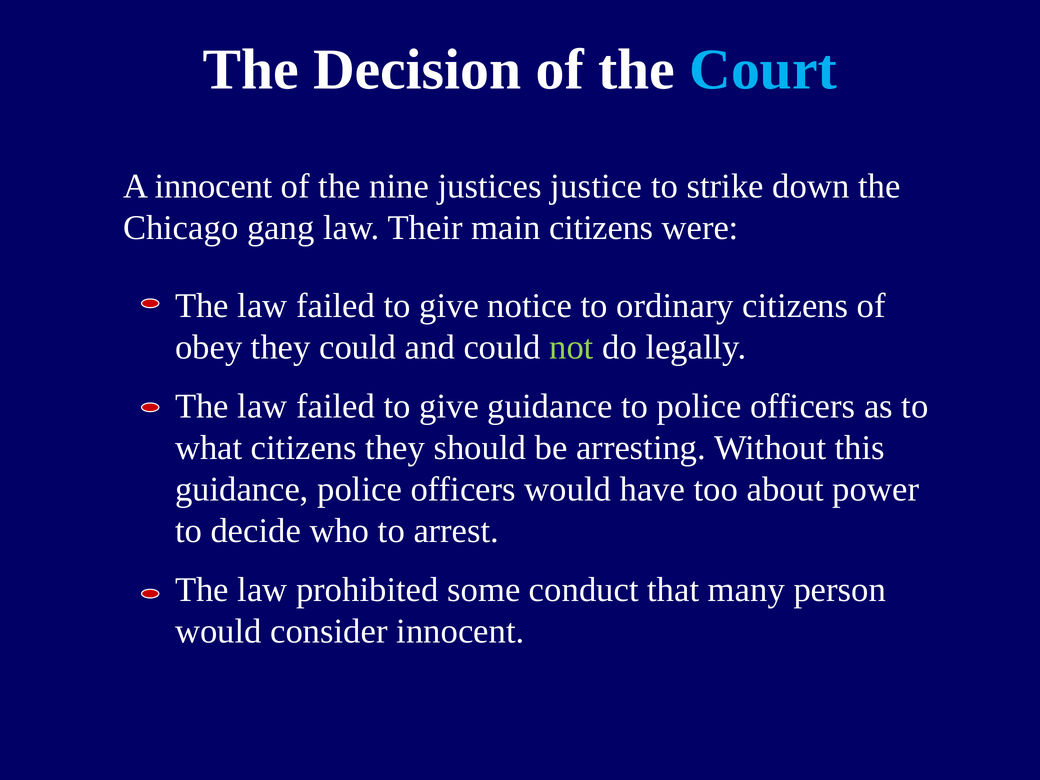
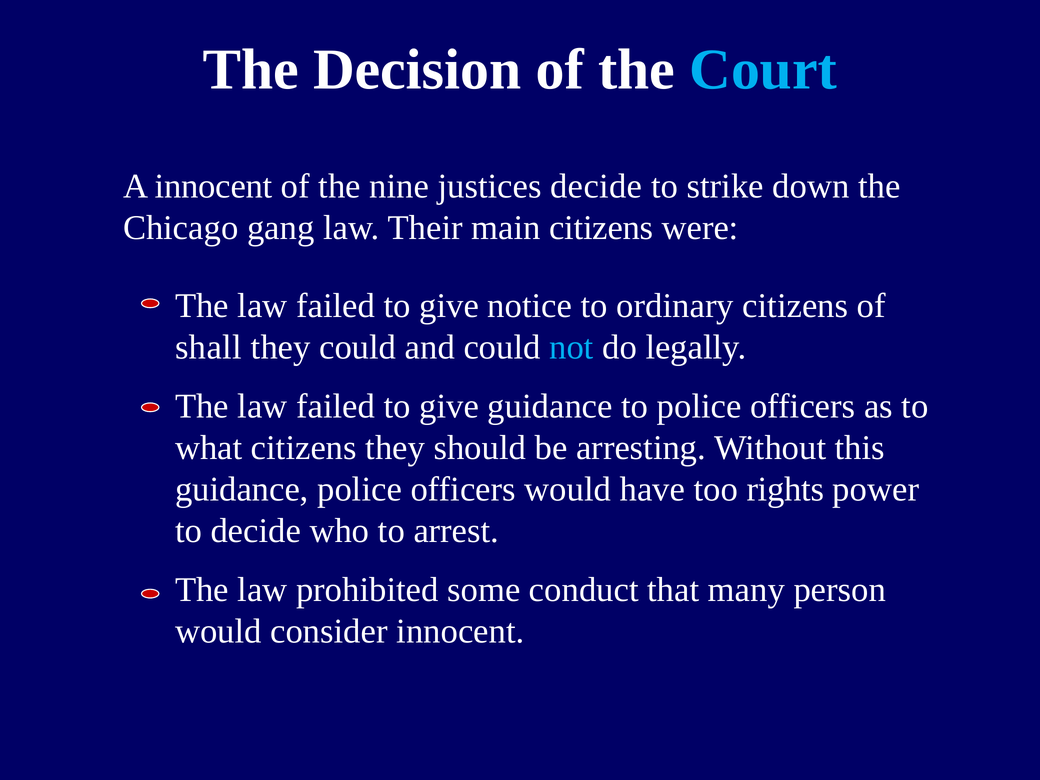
justices justice: justice -> decide (596, 186)
obey: obey -> shall (209, 347)
not colour: light green -> light blue (571, 347)
about: about -> rights (785, 489)
